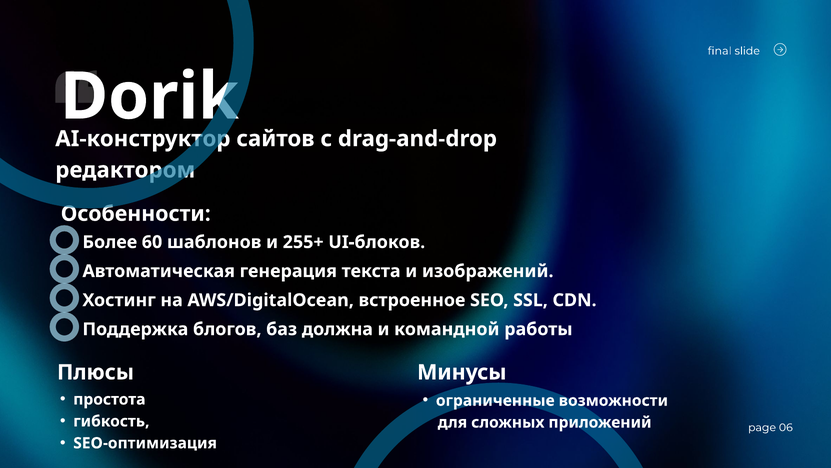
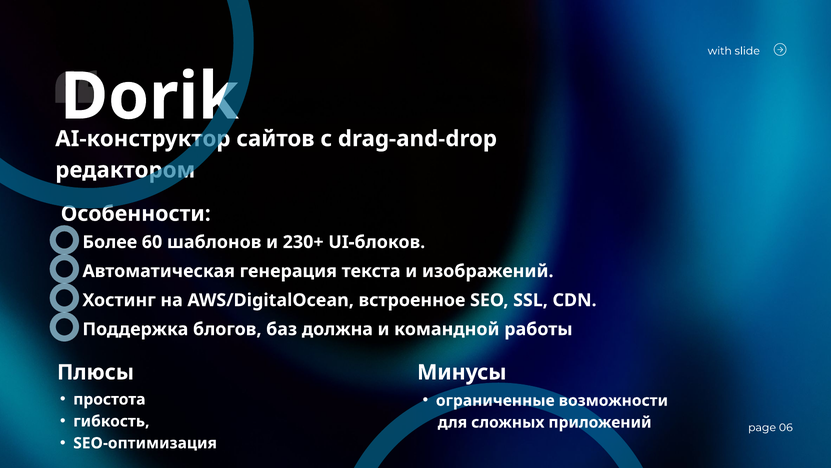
final: final -> with (720, 51)
255+: 255+ -> 230+ (303, 242)
